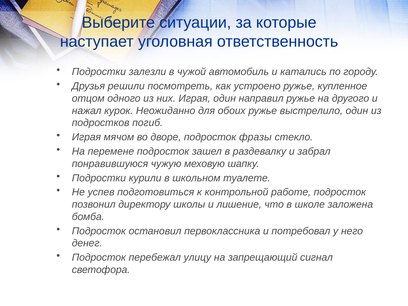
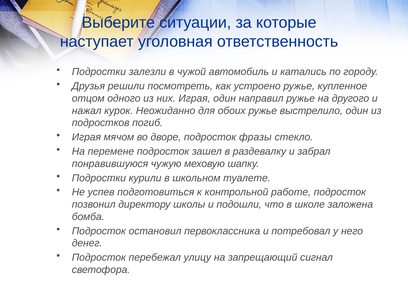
лишение: лишение -> подошли (239, 205)
